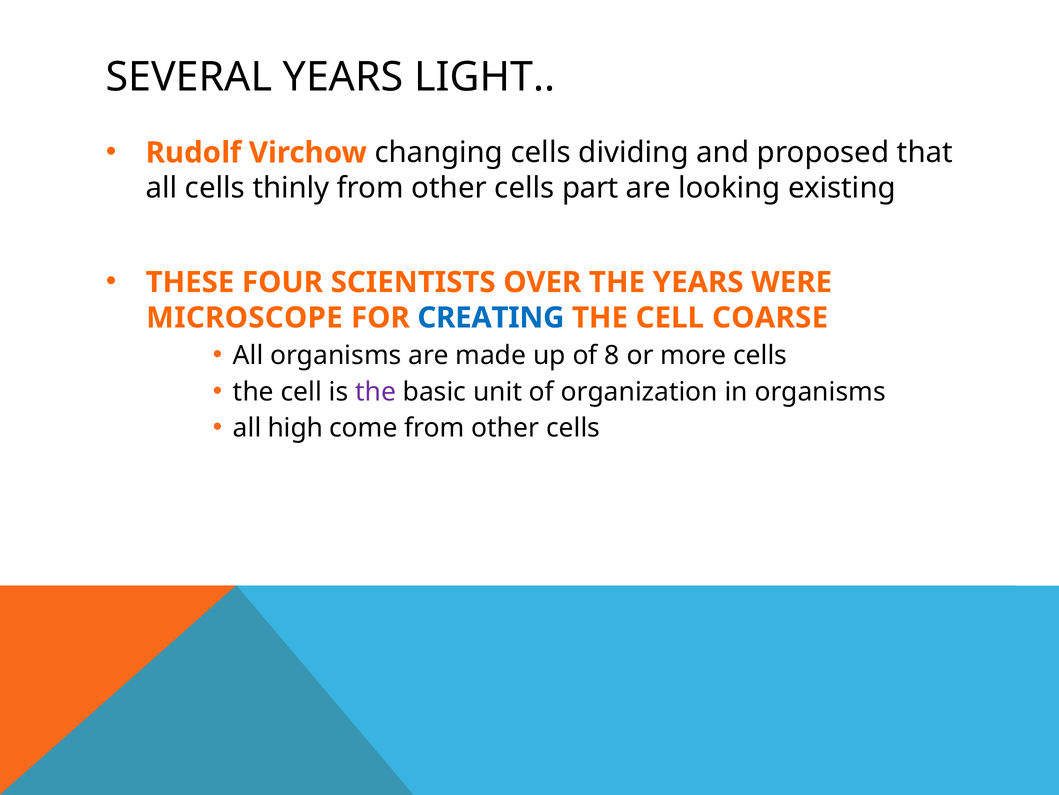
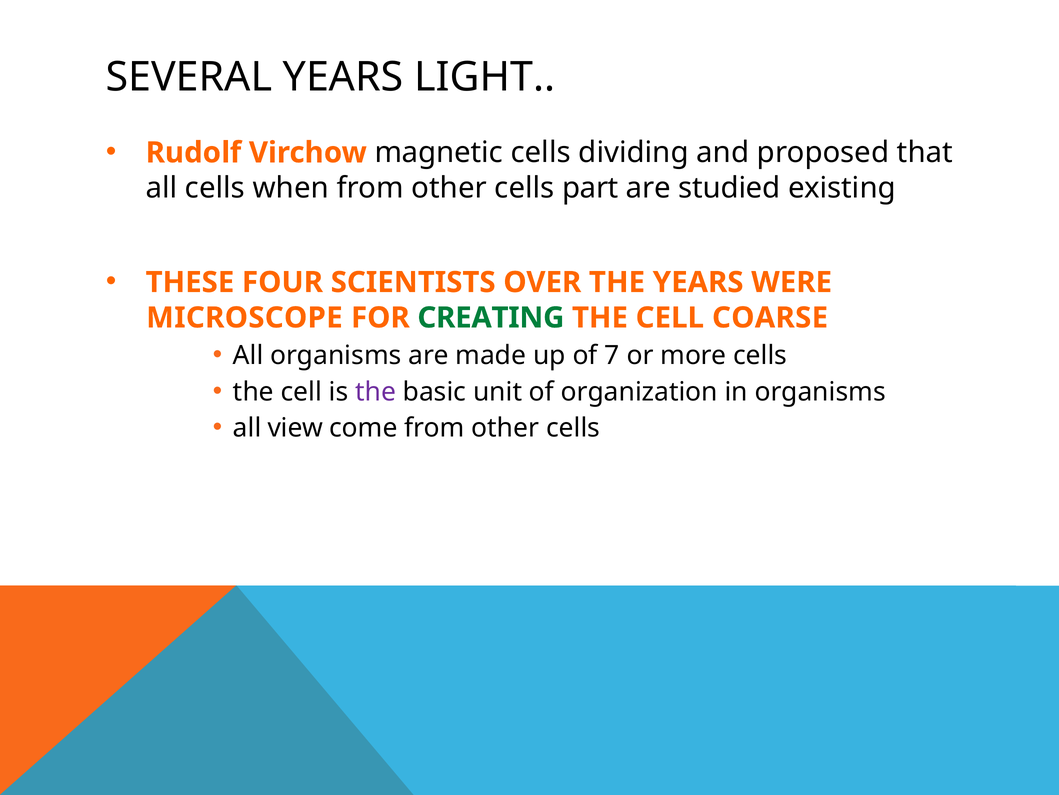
changing: changing -> magnetic (439, 153)
thinly: thinly -> when (291, 188)
looking: looking -> studied (729, 188)
CREATING colour: blue -> green (491, 317)
8: 8 -> 7 (612, 355)
high: high -> view (295, 428)
